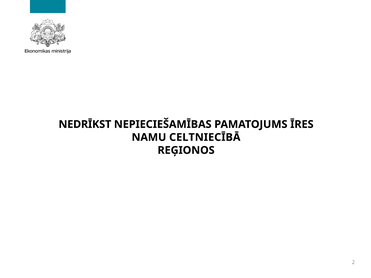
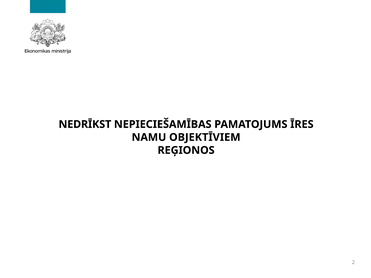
CELTNIECĪBĀ: CELTNIECĪBĀ -> OBJEKTĪVIEM (205, 137)
